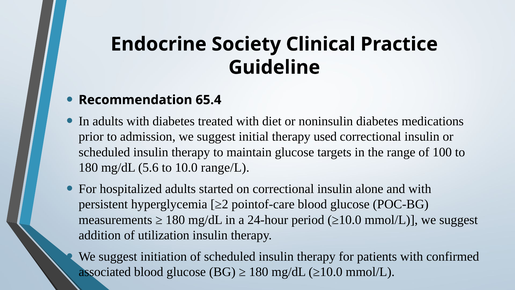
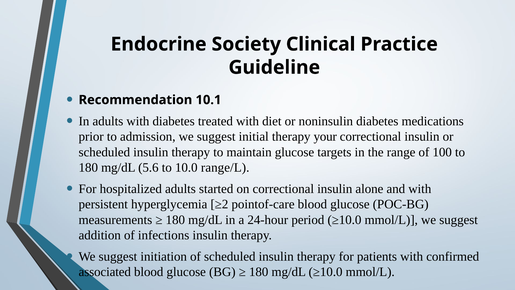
65.4: 65.4 -> 10.1 (208, 100)
used: used -> your (325, 136)
utilization: utilization -> infections (164, 235)
